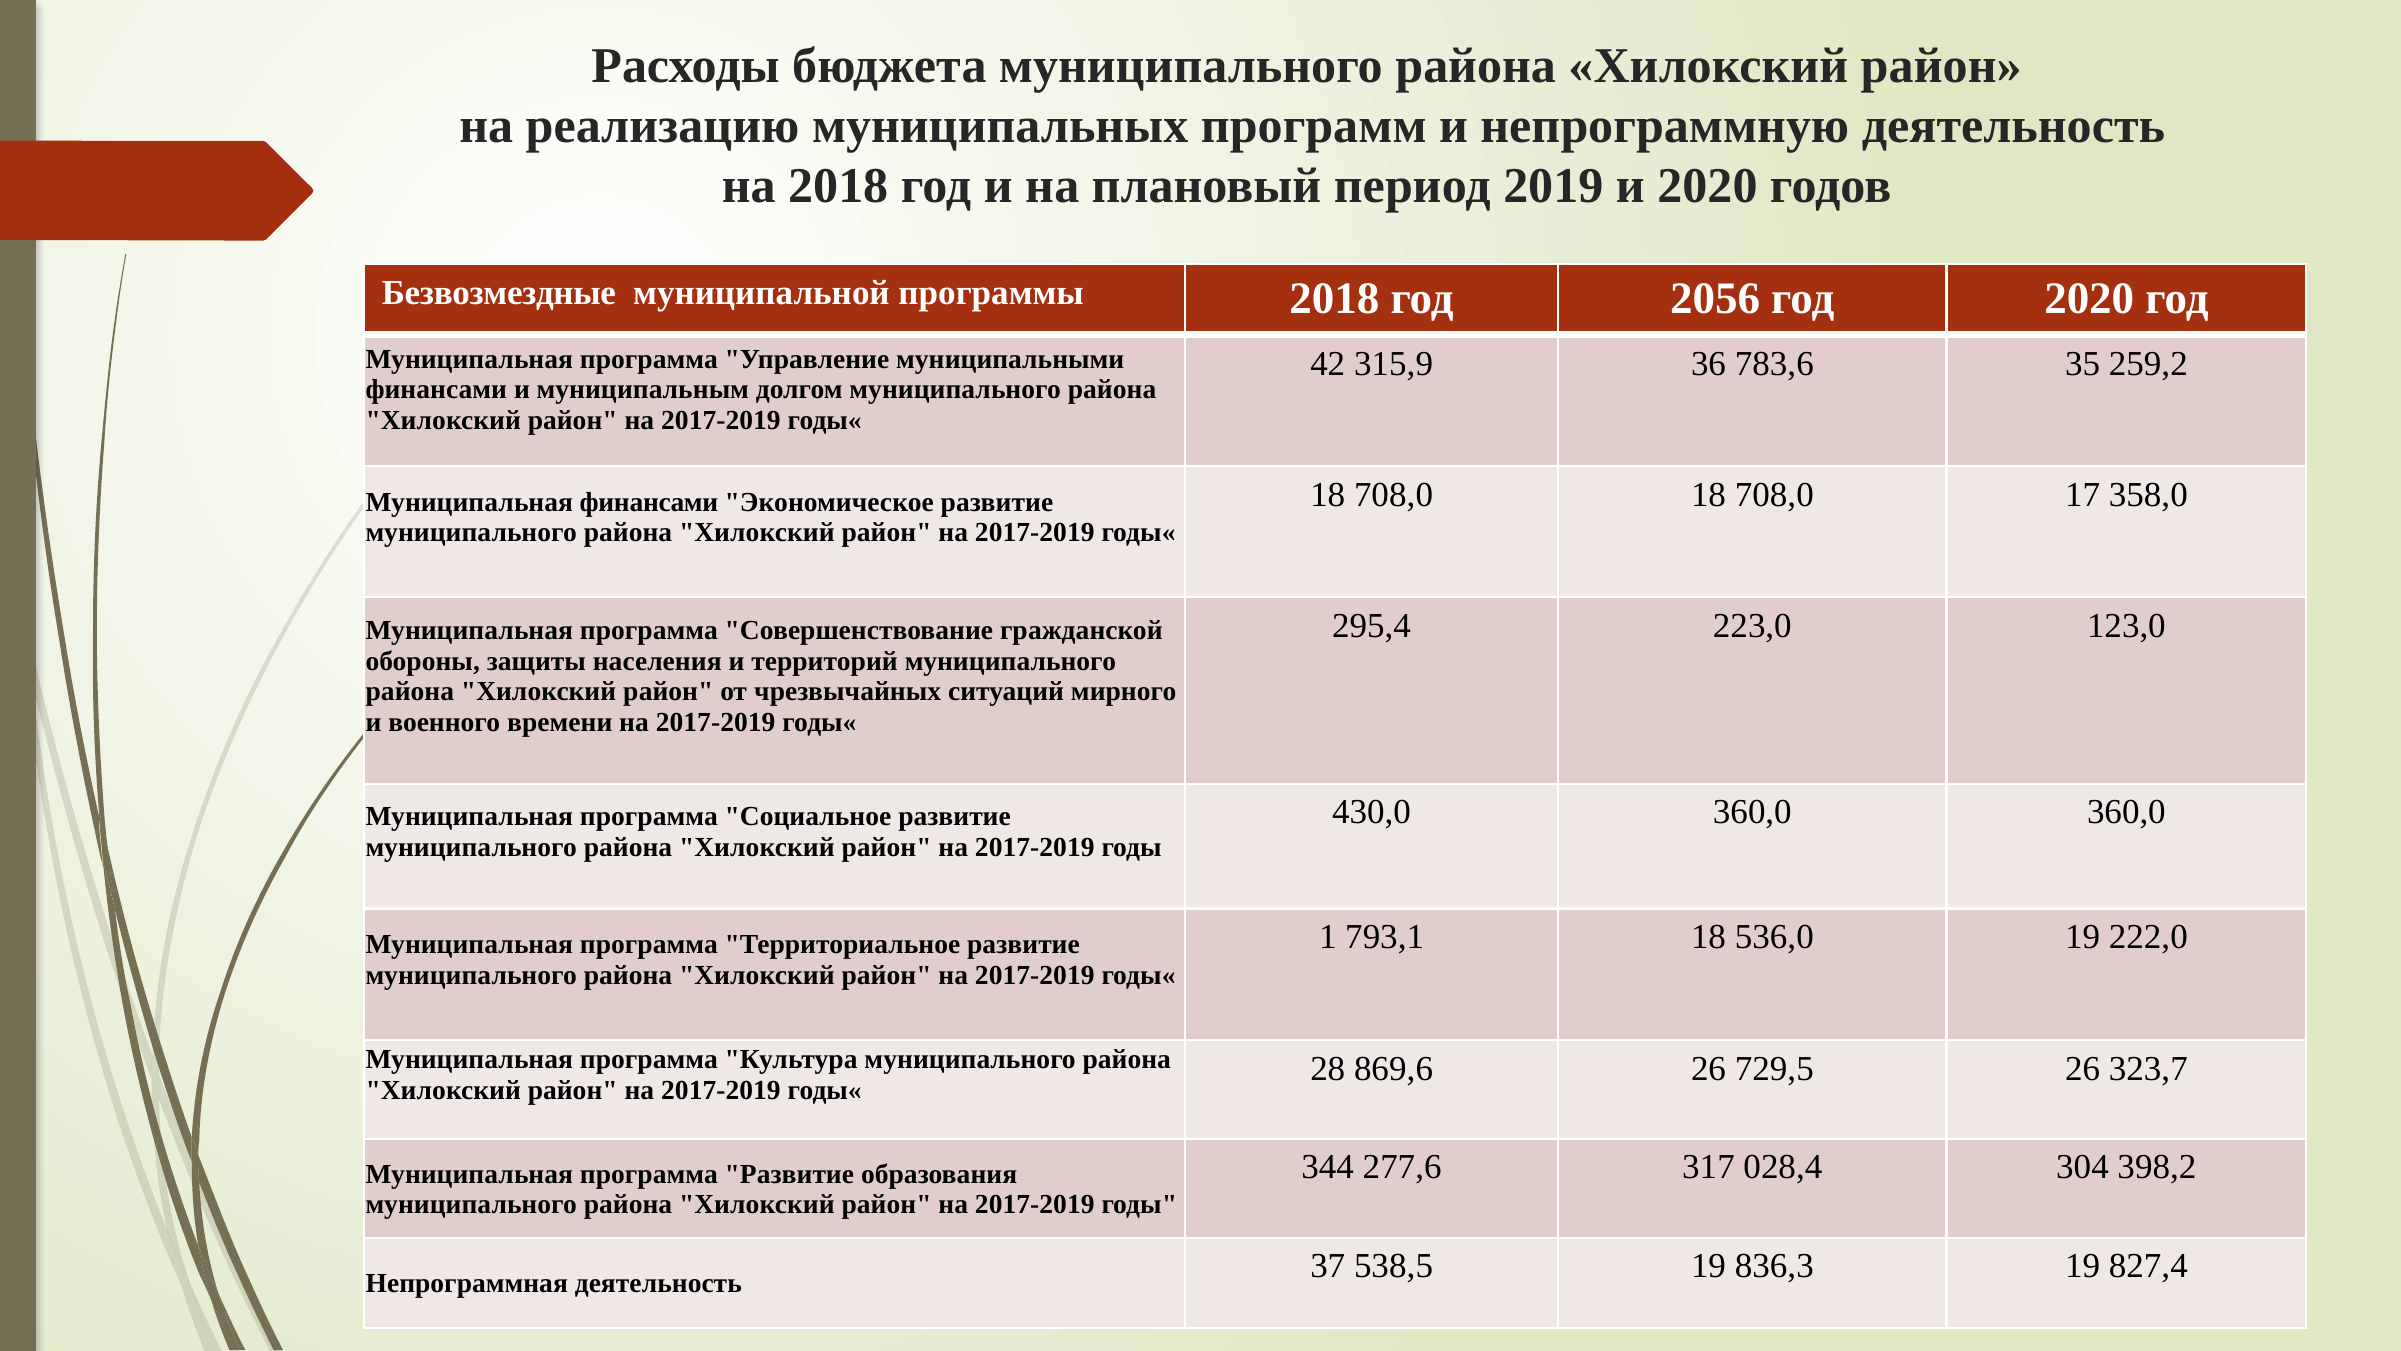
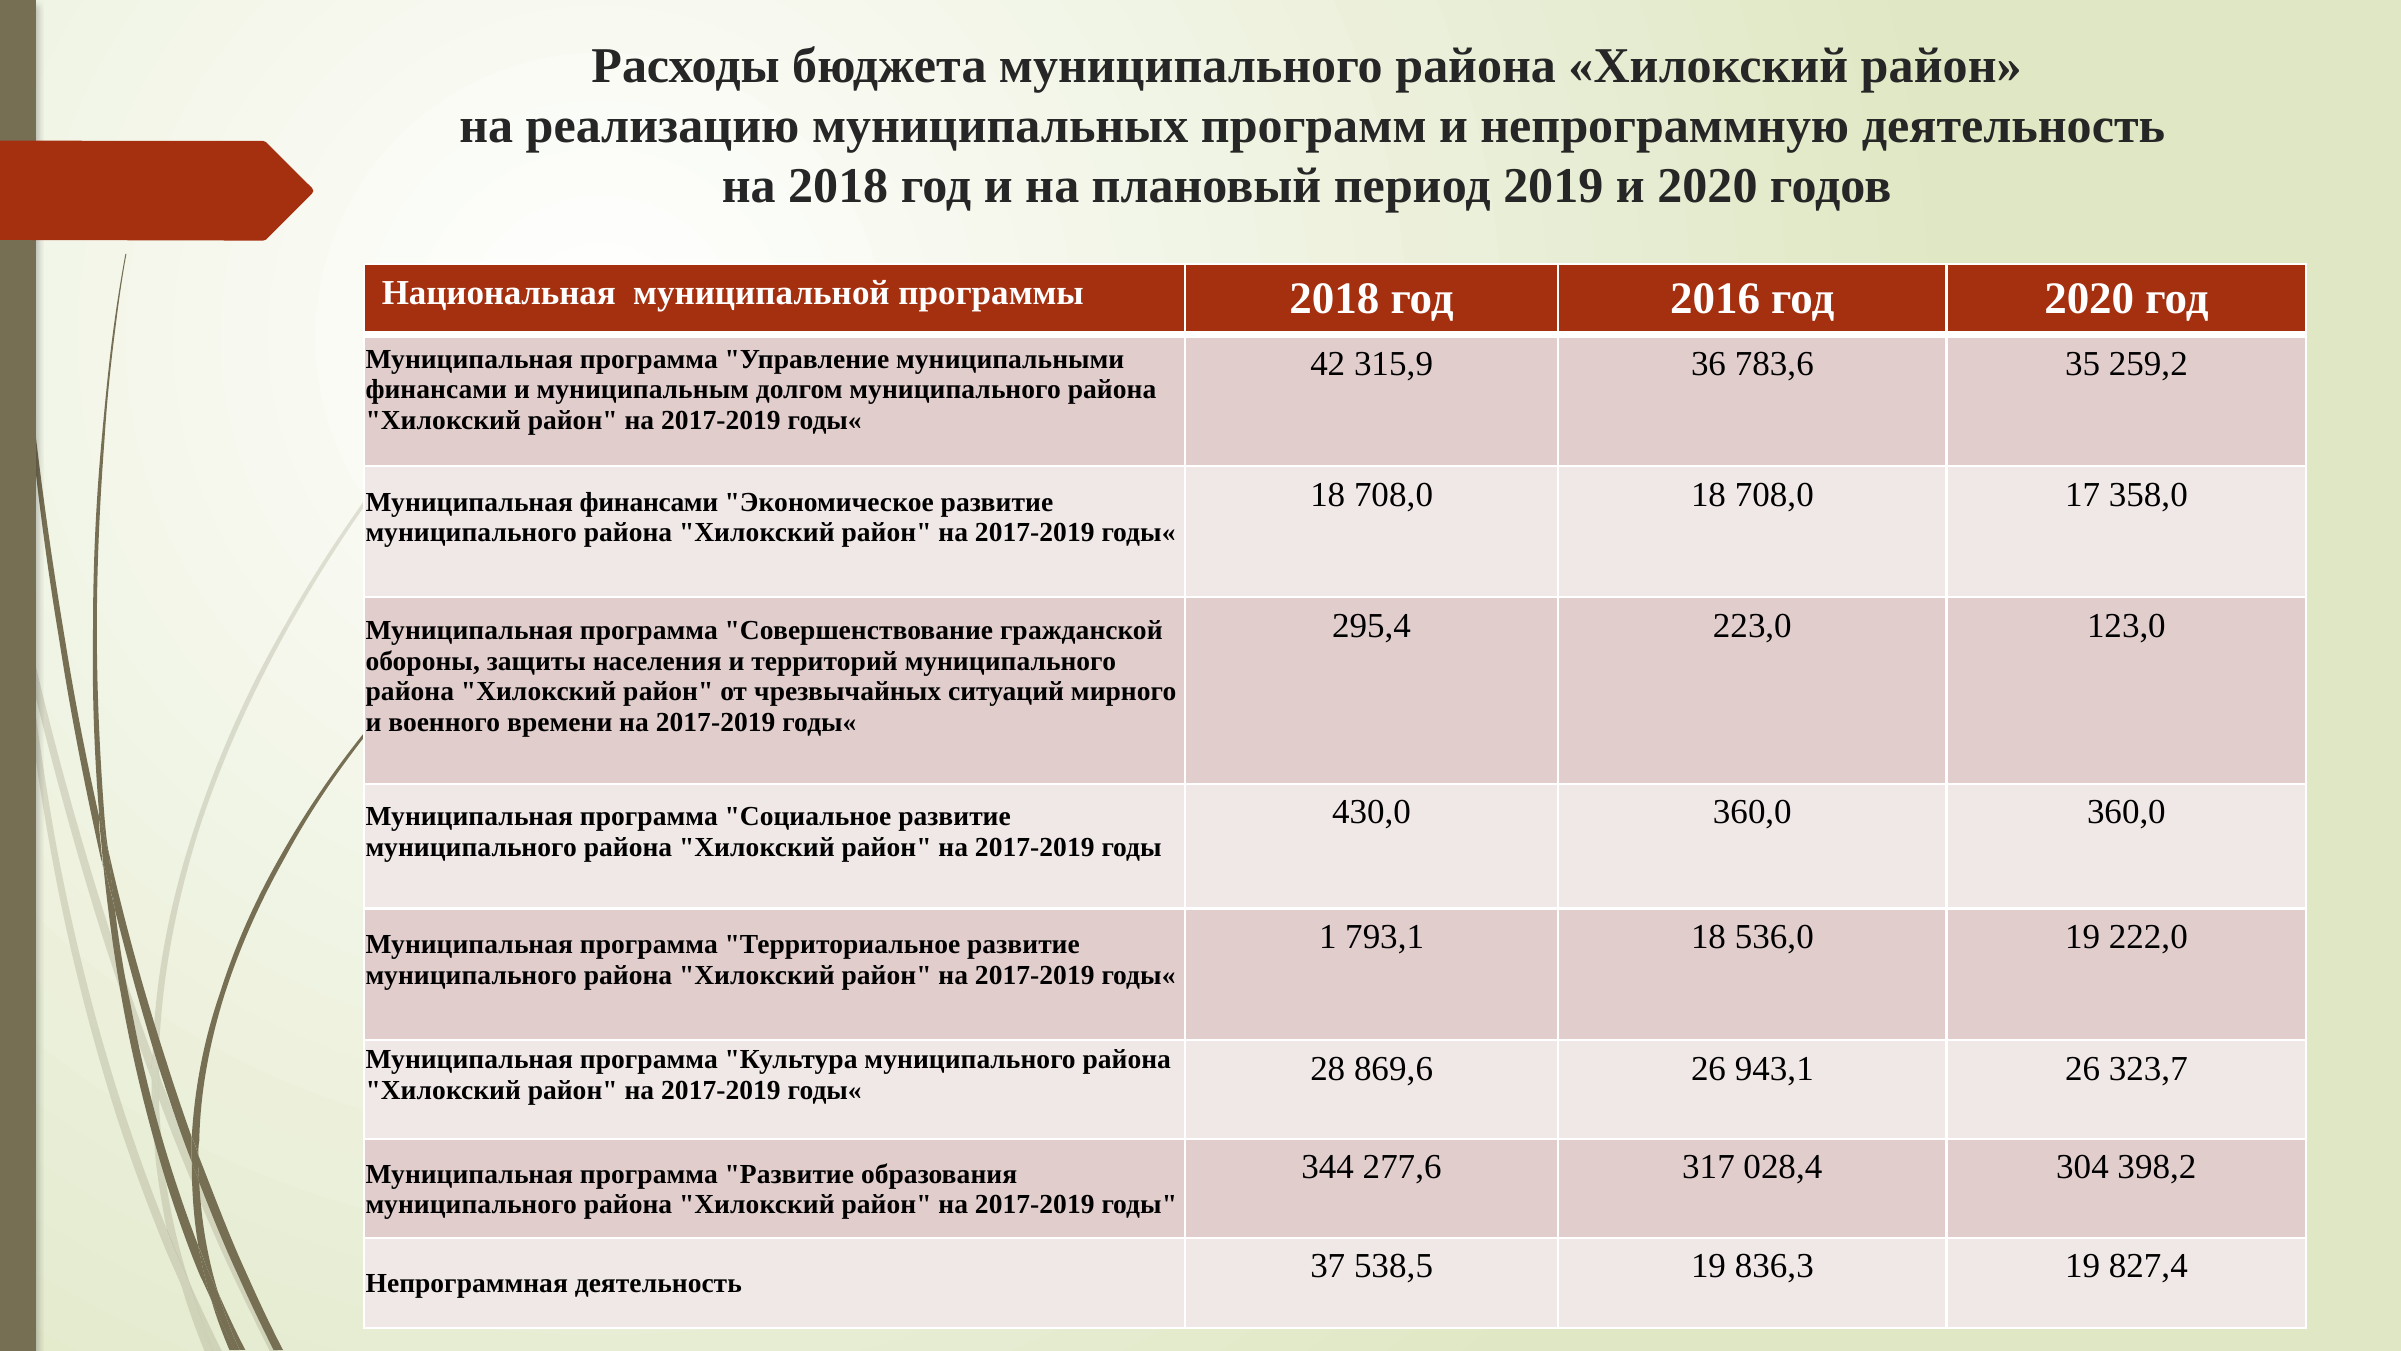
Безвозмездные: Безвозмездные -> Национальная (499, 293)
2056: 2056 -> 2016 (1715, 298)
729,5: 729,5 -> 943,1 (1774, 1068)
